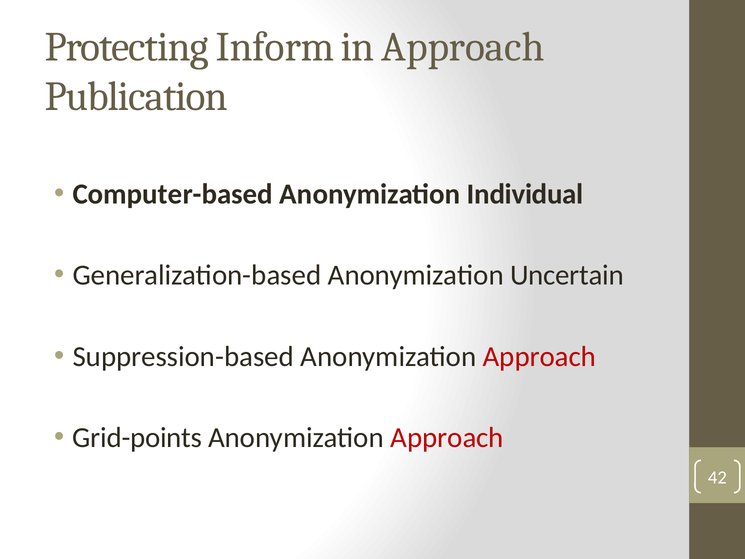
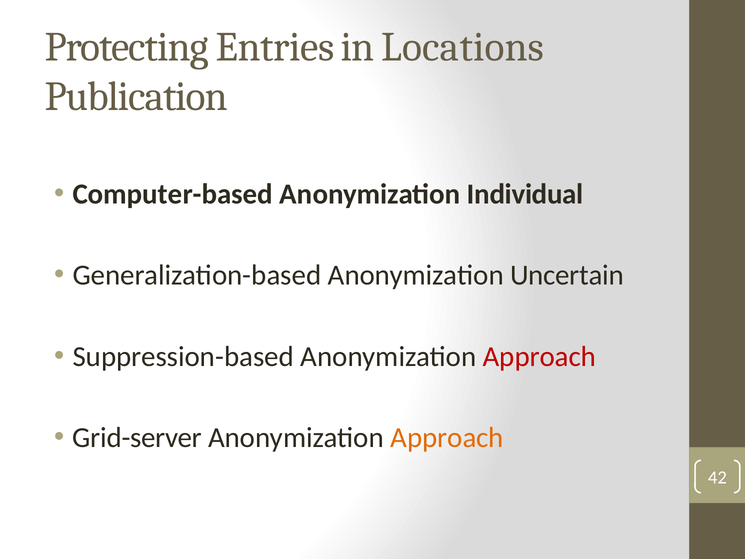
Inform: Inform -> Entries (275, 47)
in Approach: Approach -> Locations (463, 47)
Grid-points: Grid-points -> Grid-server (137, 438)
Approach colour: red -> orange (447, 438)
